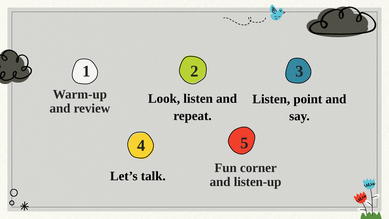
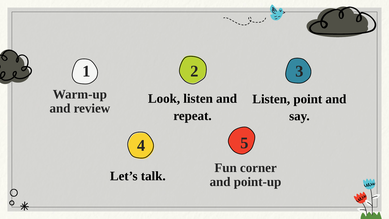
listen-up: listen-up -> point-up (258, 182)
